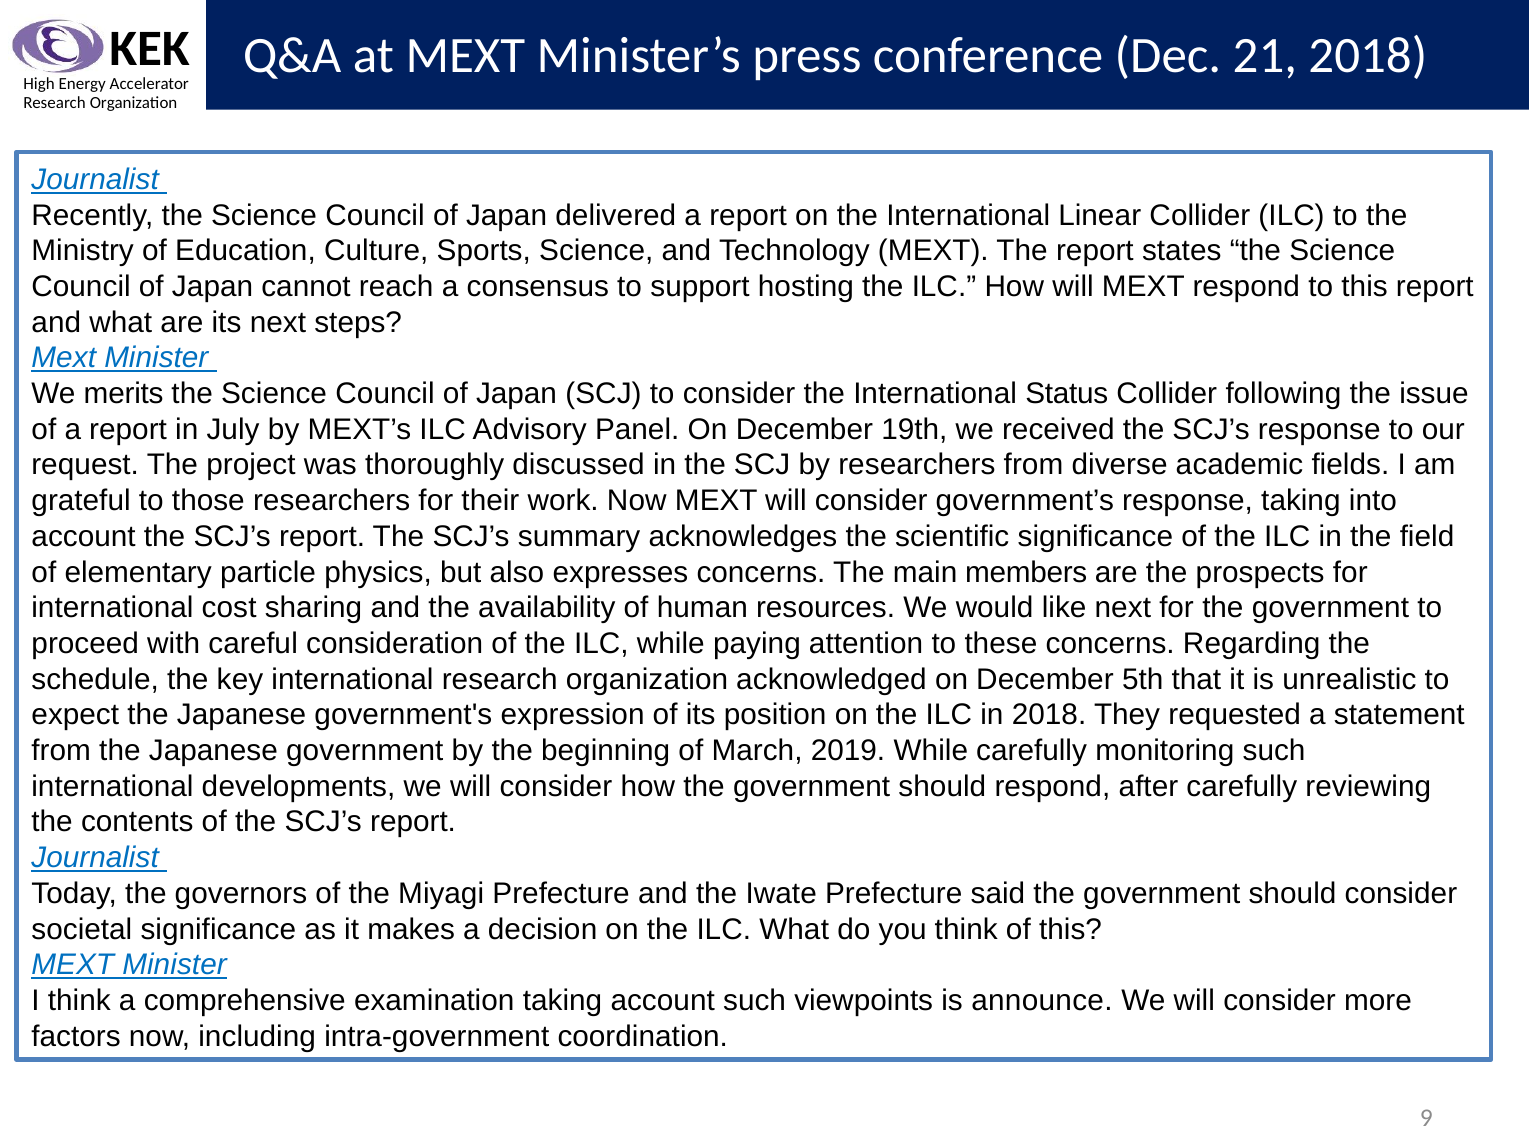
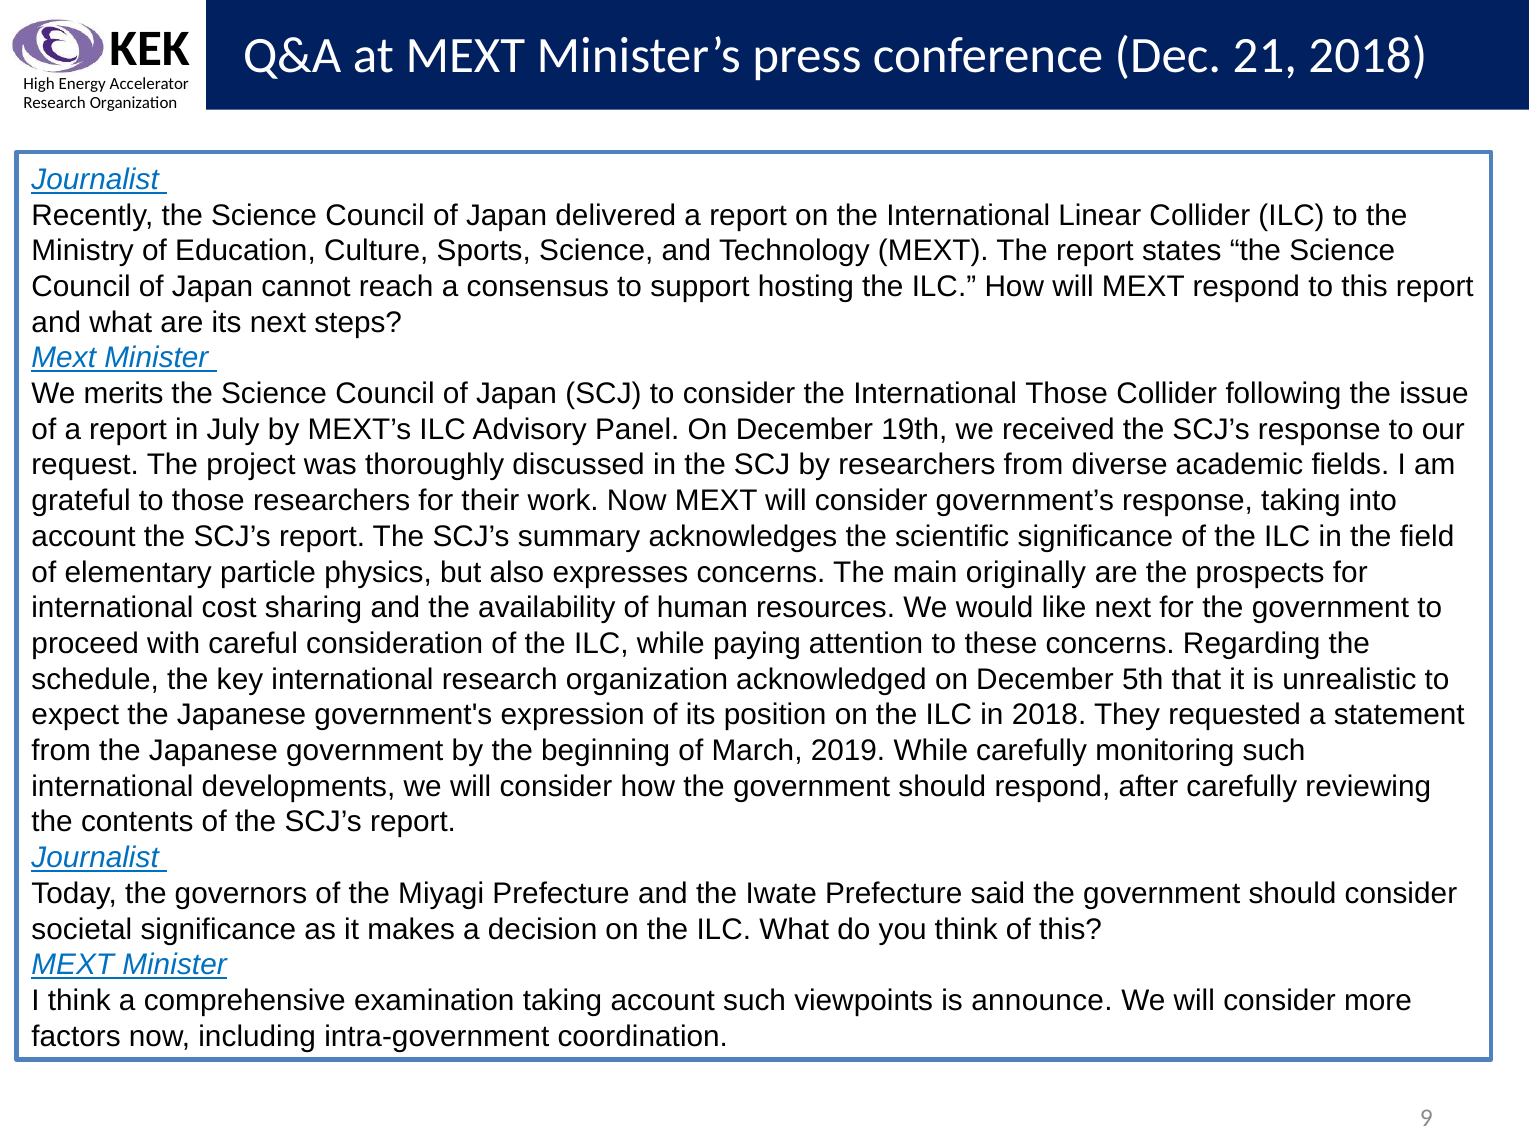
International Status: Status -> Those (1067, 394)
members: members -> originally (1026, 572)
